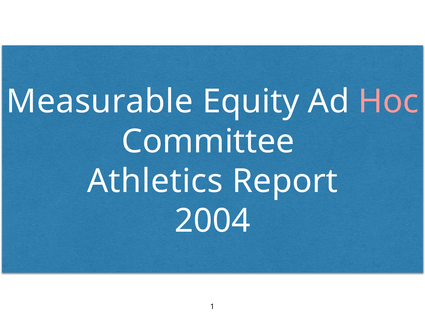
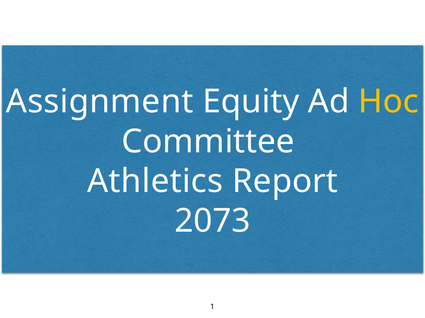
Measurable: Measurable -> Assignment (100, 102)
Hoc colour: pink -> yellow (389, 102)
2004: 2004 -> 2073 (212, 221)
